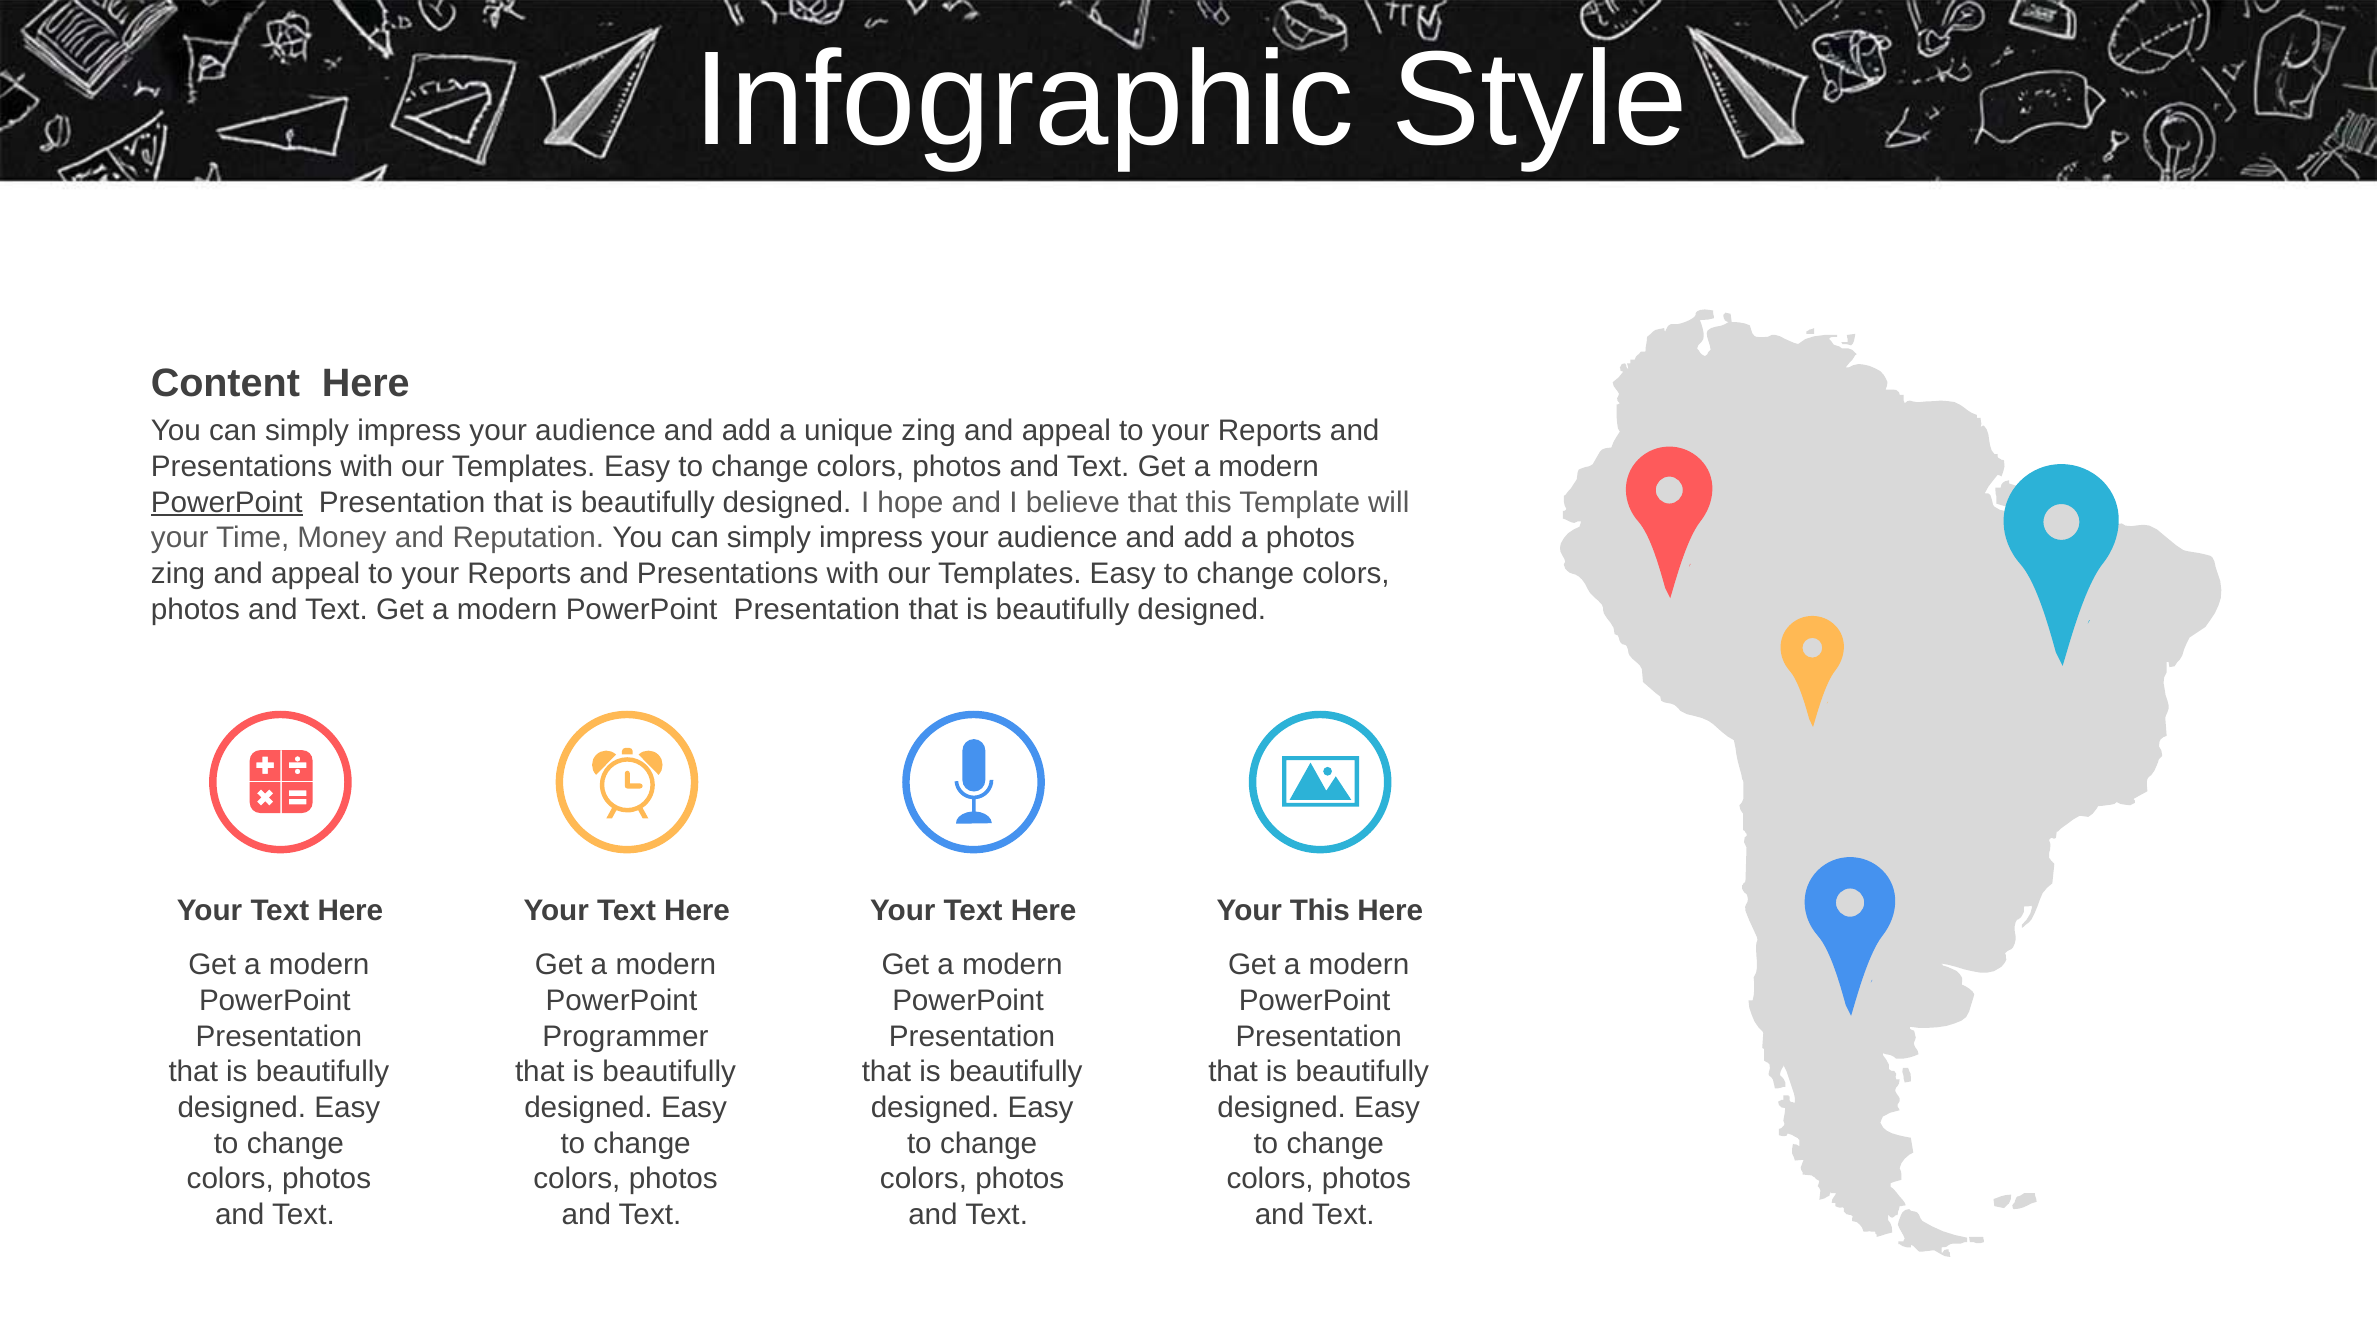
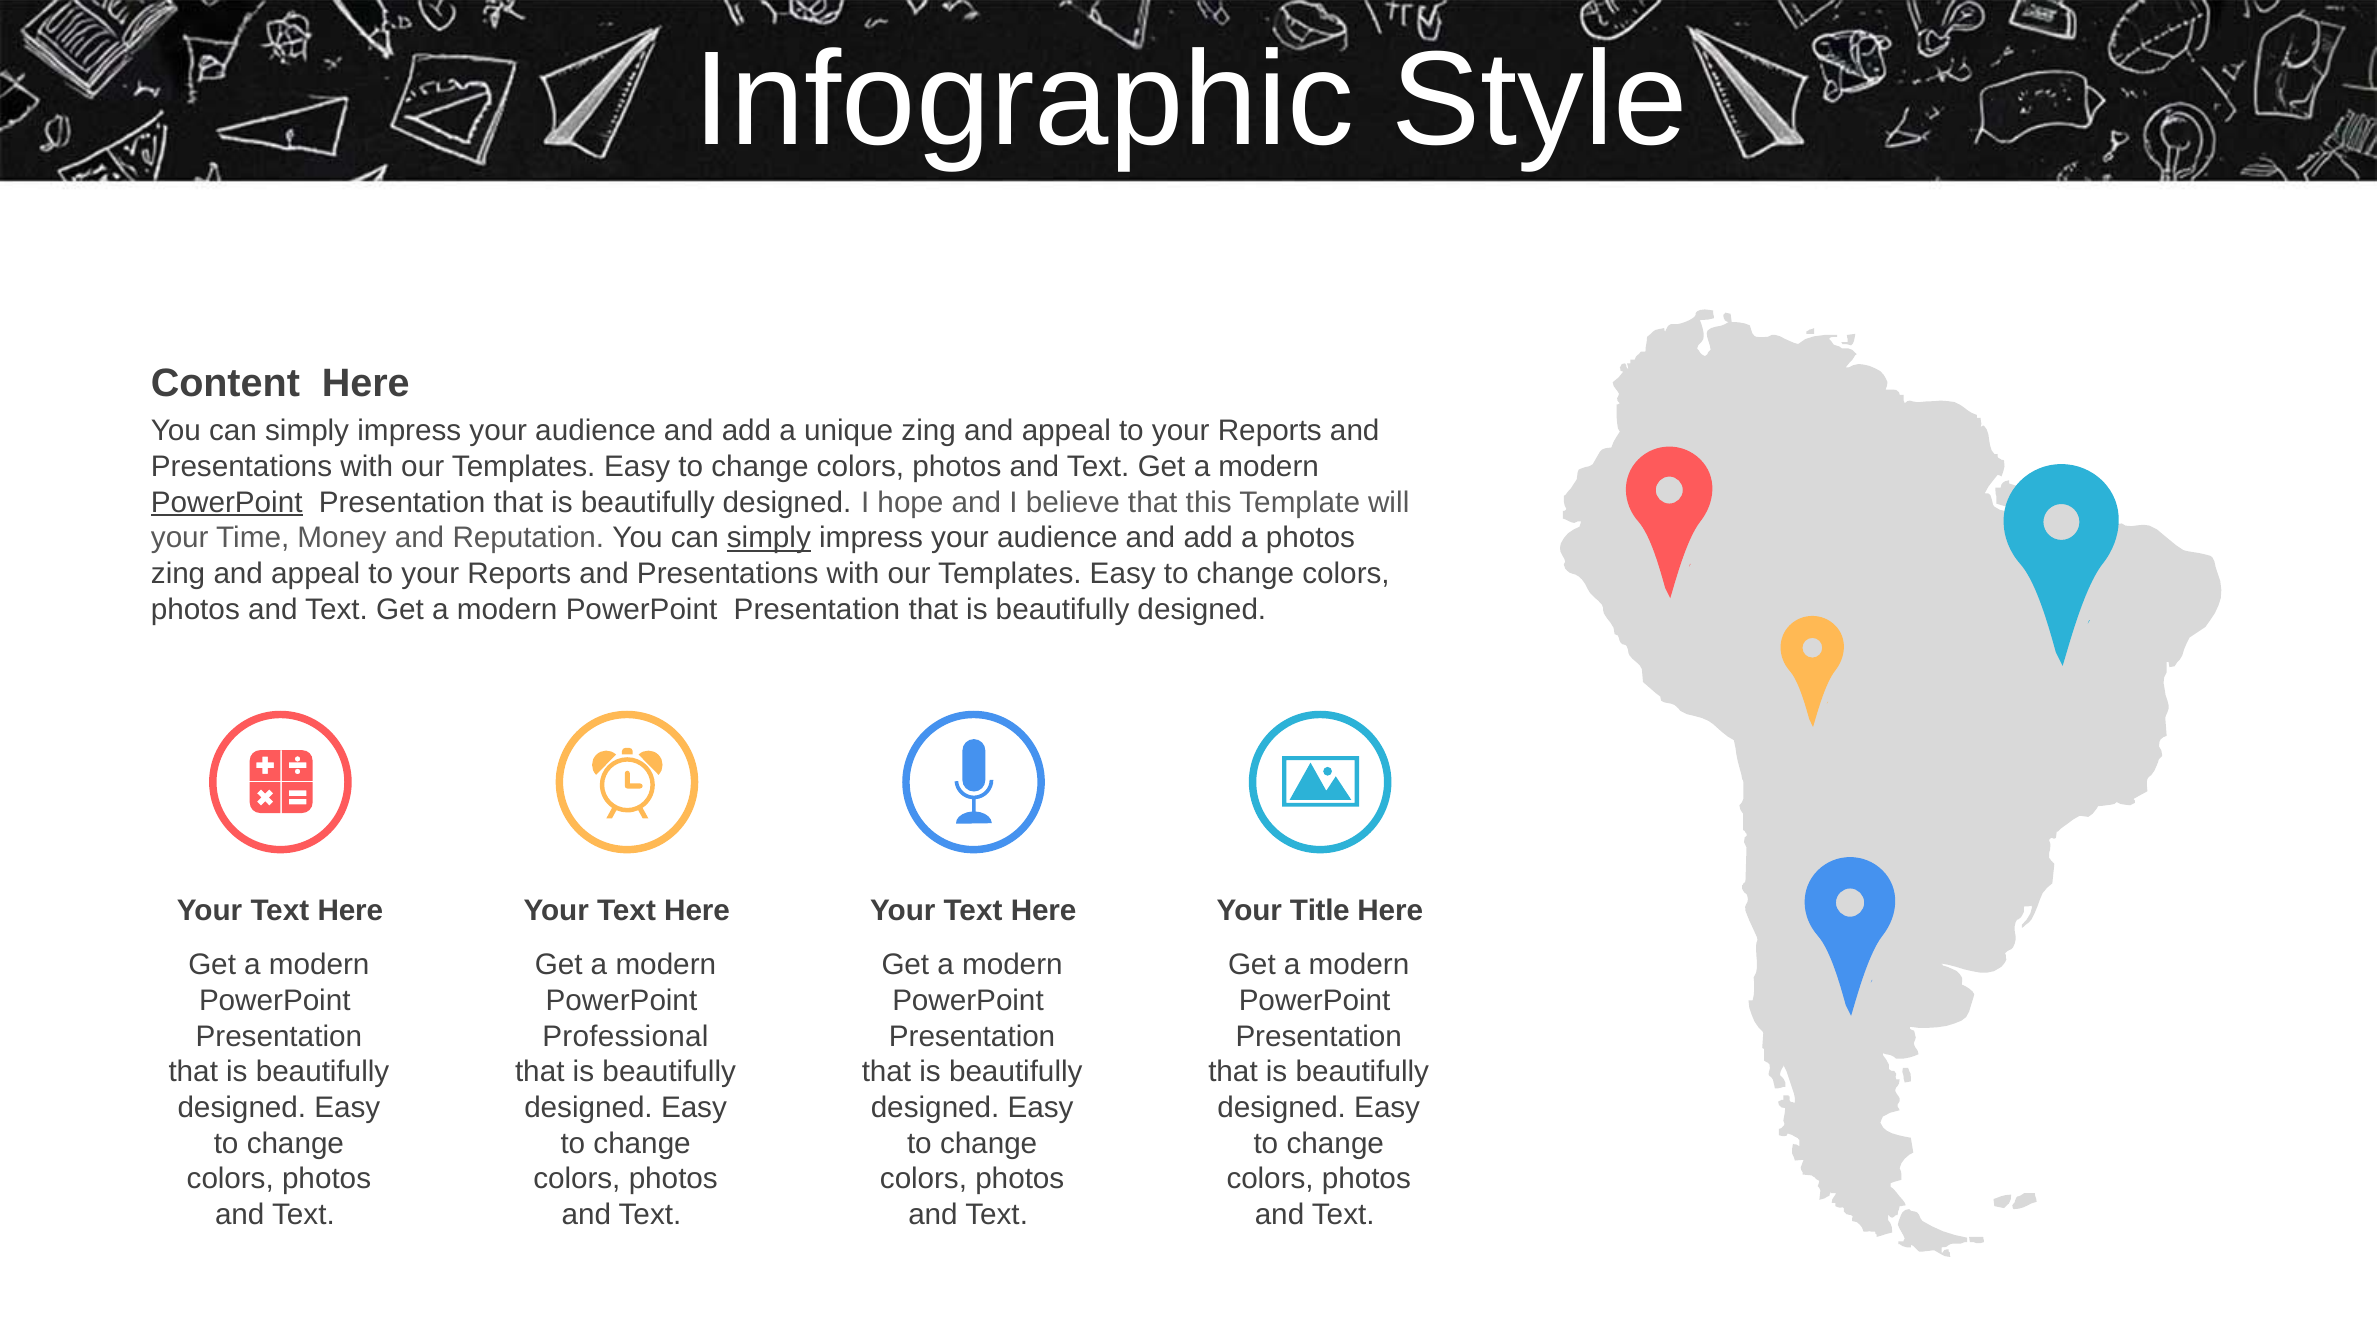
simply underline: none -> present (769, 538)
Your This: This -> Title (1320, 911)
Programmer: Programmer -> Professional (625, 1036)
